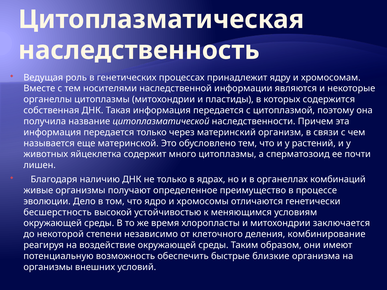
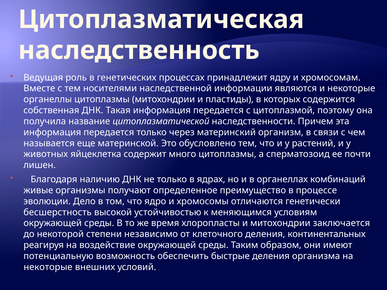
комбинирование: комбинирование -> континентальных (327, 234)
быстрые близкие: близкие -> деления (271, 256)
организмы: организмы -> некоторые (48, 267)
